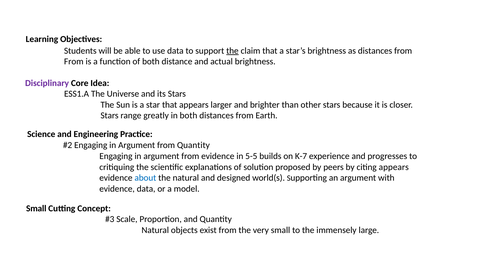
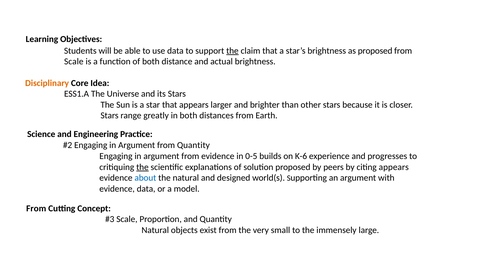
as distances: distances -> proposed (375, 51)
From: From -> Scale (74, 62)
Disciplinary colour: purple -> orange (47, 83)
5-5: 5-5 -> 0-5 (251, 156)
K-7: K-7 -> K-6 (301, 156)
the underline: none -> present (142, 167)
Small: Small -> From (36, 208)
